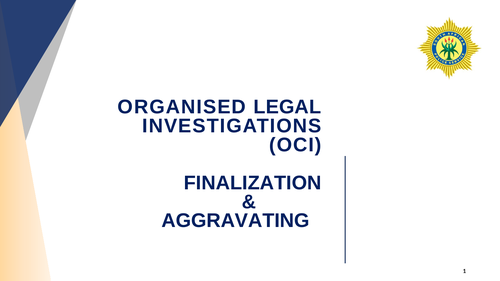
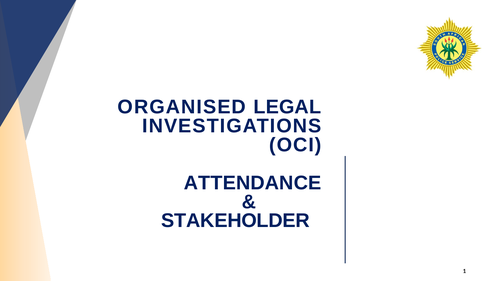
FINALIZATION: FINALIZATION -> ATTENDANCE (253, 183)
AGGRAVATING: AGGRAVATING -> STAKEHOLDER (236, 221)
